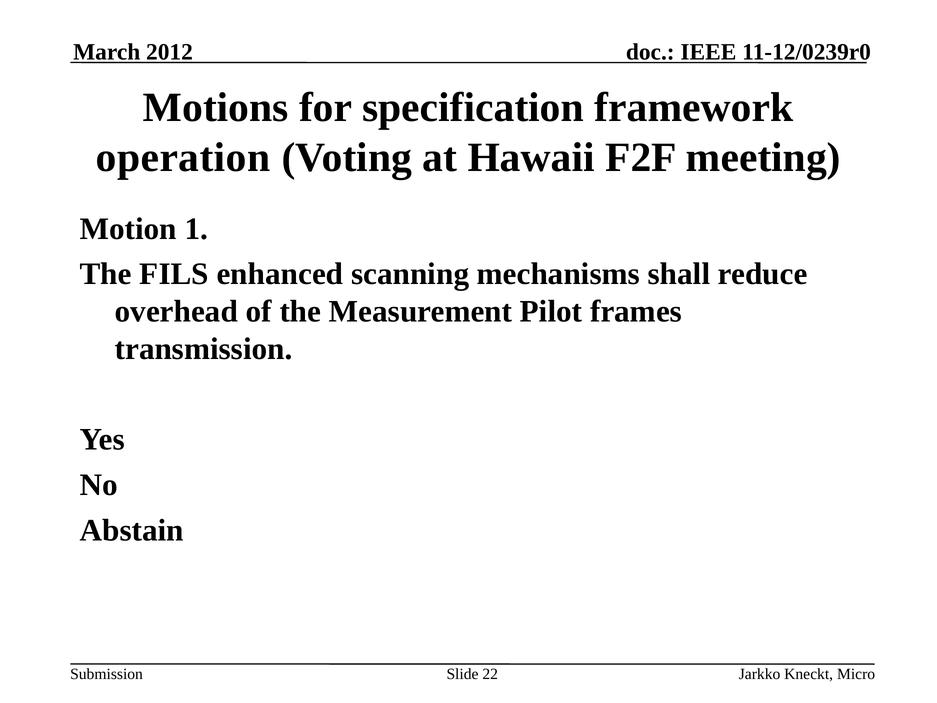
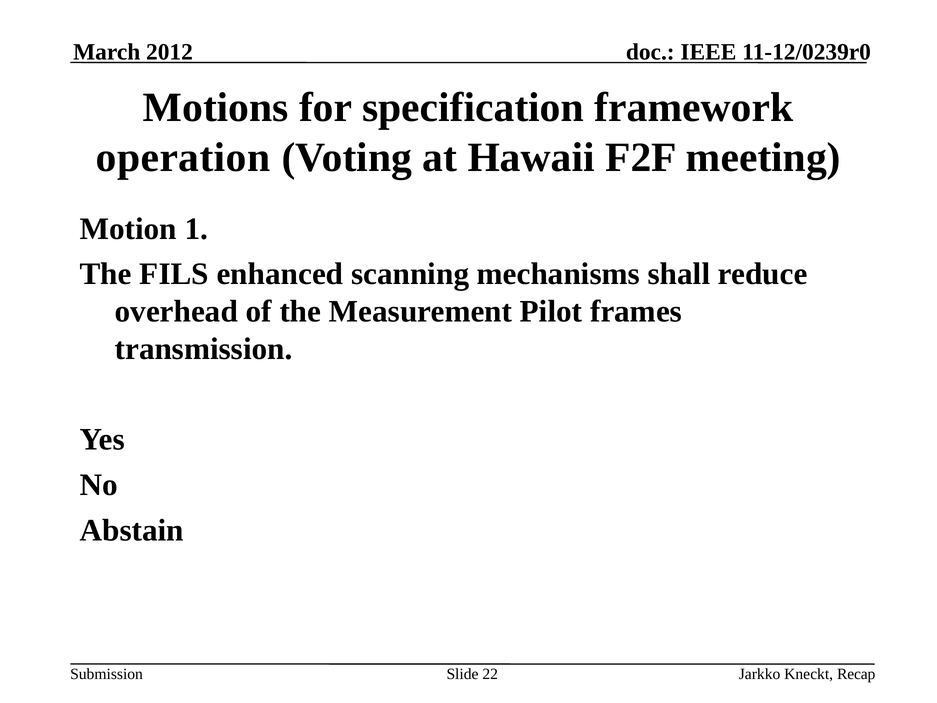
Micro: Micro -> Recap (856, 674)
